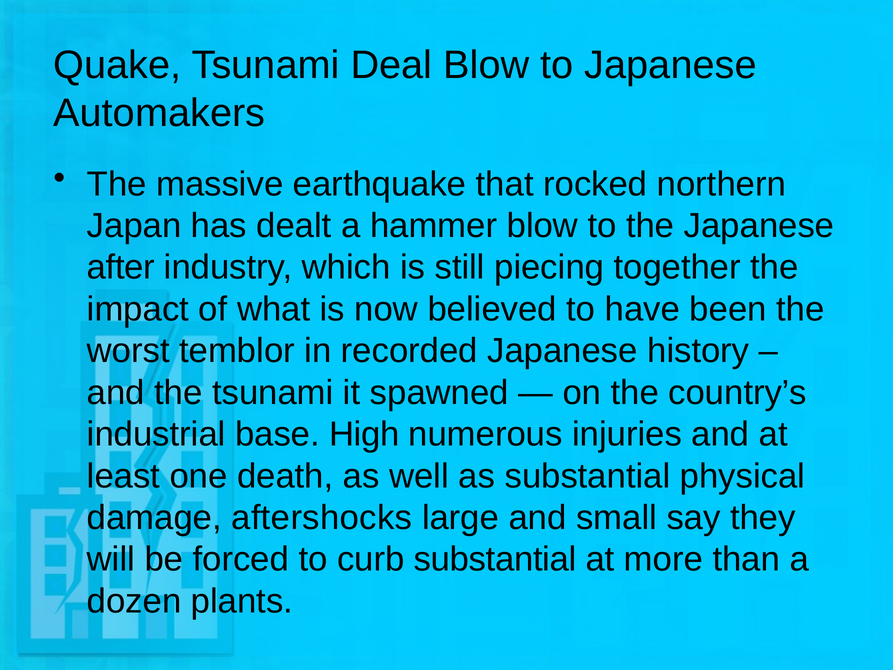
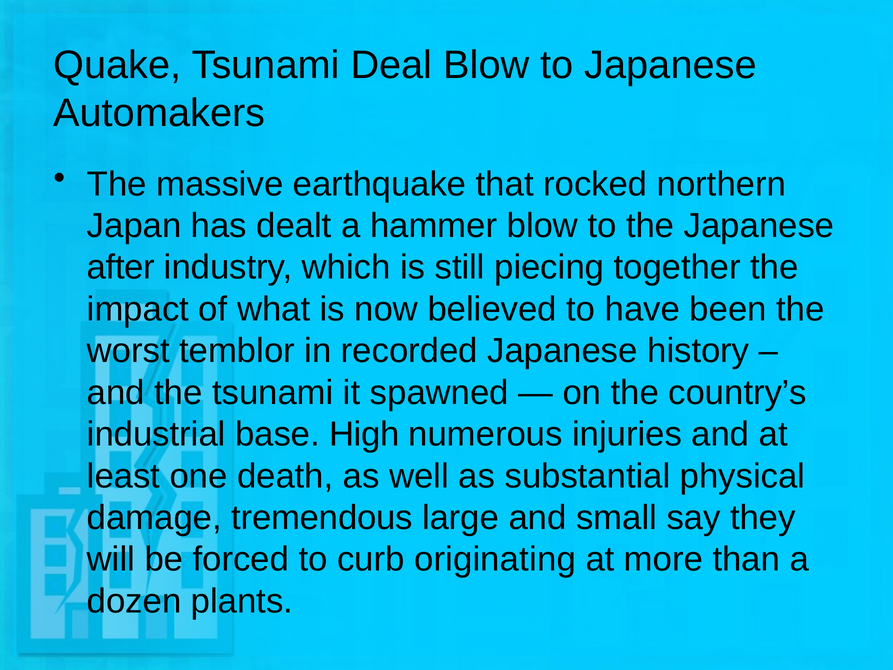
aftershocks: aftershocks -> tremendous (322, 518)
curb substantial: substantial -> originating (495, 559)
